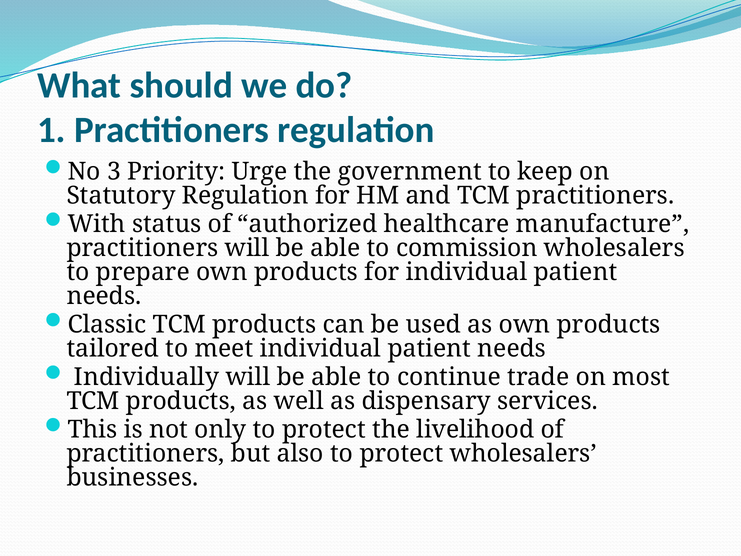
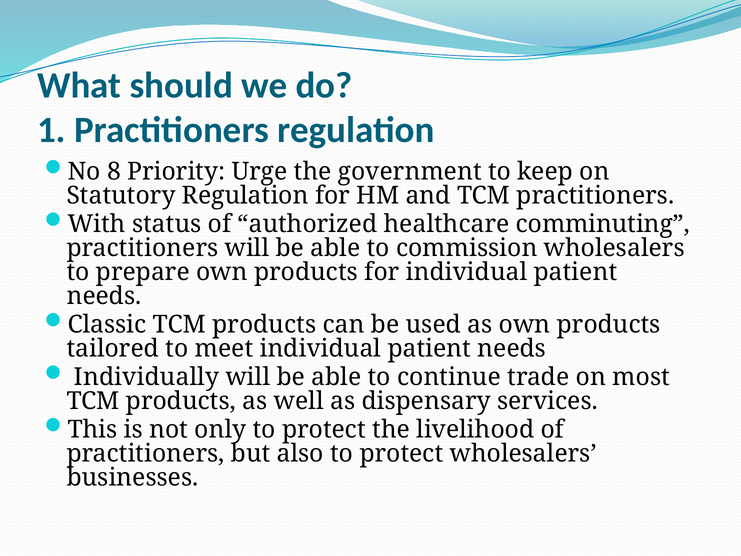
3: 3 -> 8 (114, 172)
manufacture: manufacture -> comminuting (603, 224)
